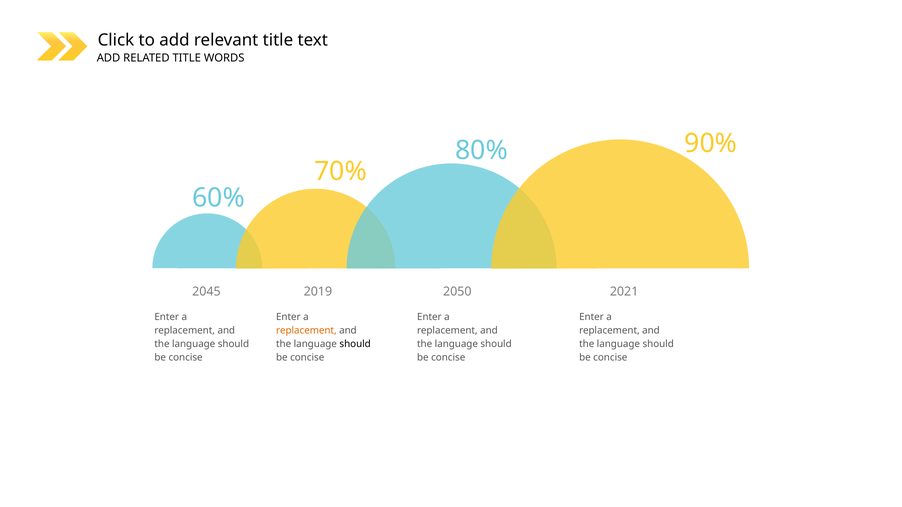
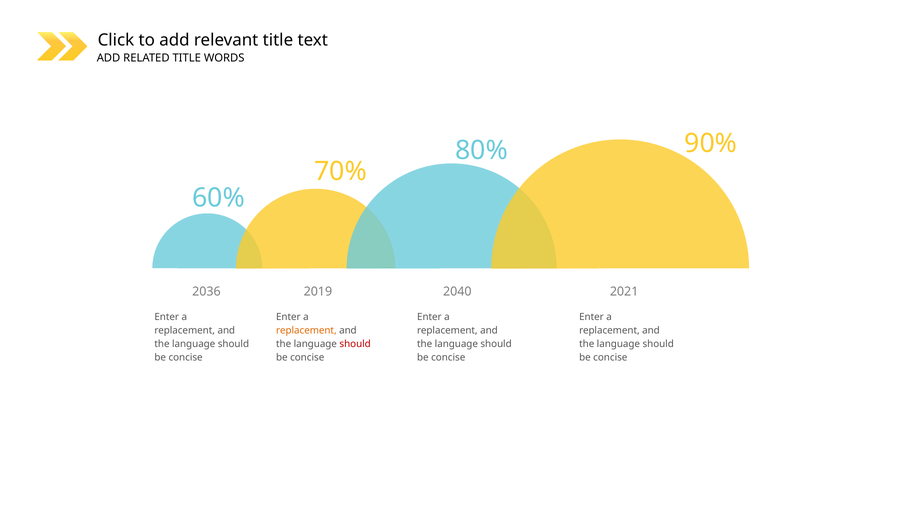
2045: 2045 -> 2036 (206, 292)
2050: 2050 -> 2040 (457, 292)
should colour: black -> red (355, 344)
